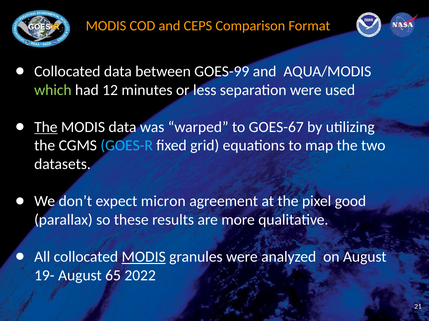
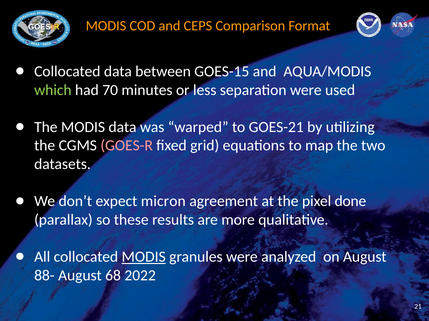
GOES-99: GOES-99 -> GOES-15 (222, 72)
12: 12 -> 70 (110, 90)
The underline: present -> none (46, 127)
GOES-67: GOES-67 -> GOES-21 (276, 127)
GOES-R colour: light blue -> pink (127, 146)
good: good -> done (350, 202)
19-: 19- -> 88- (44, 276)
65: 65 -> 68 (113, 276)
